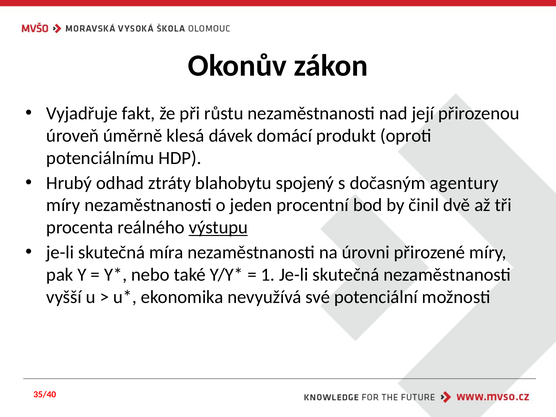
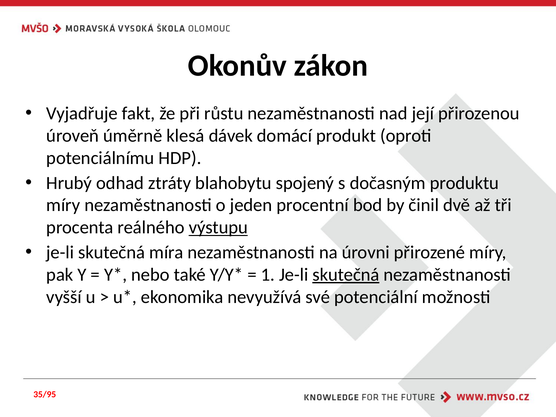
agentury: agentury -> produktu (464, 183)
skutečná underline: none -> present (346, 275)
35/40: 35/40 -> 35/95 (45, 394)
